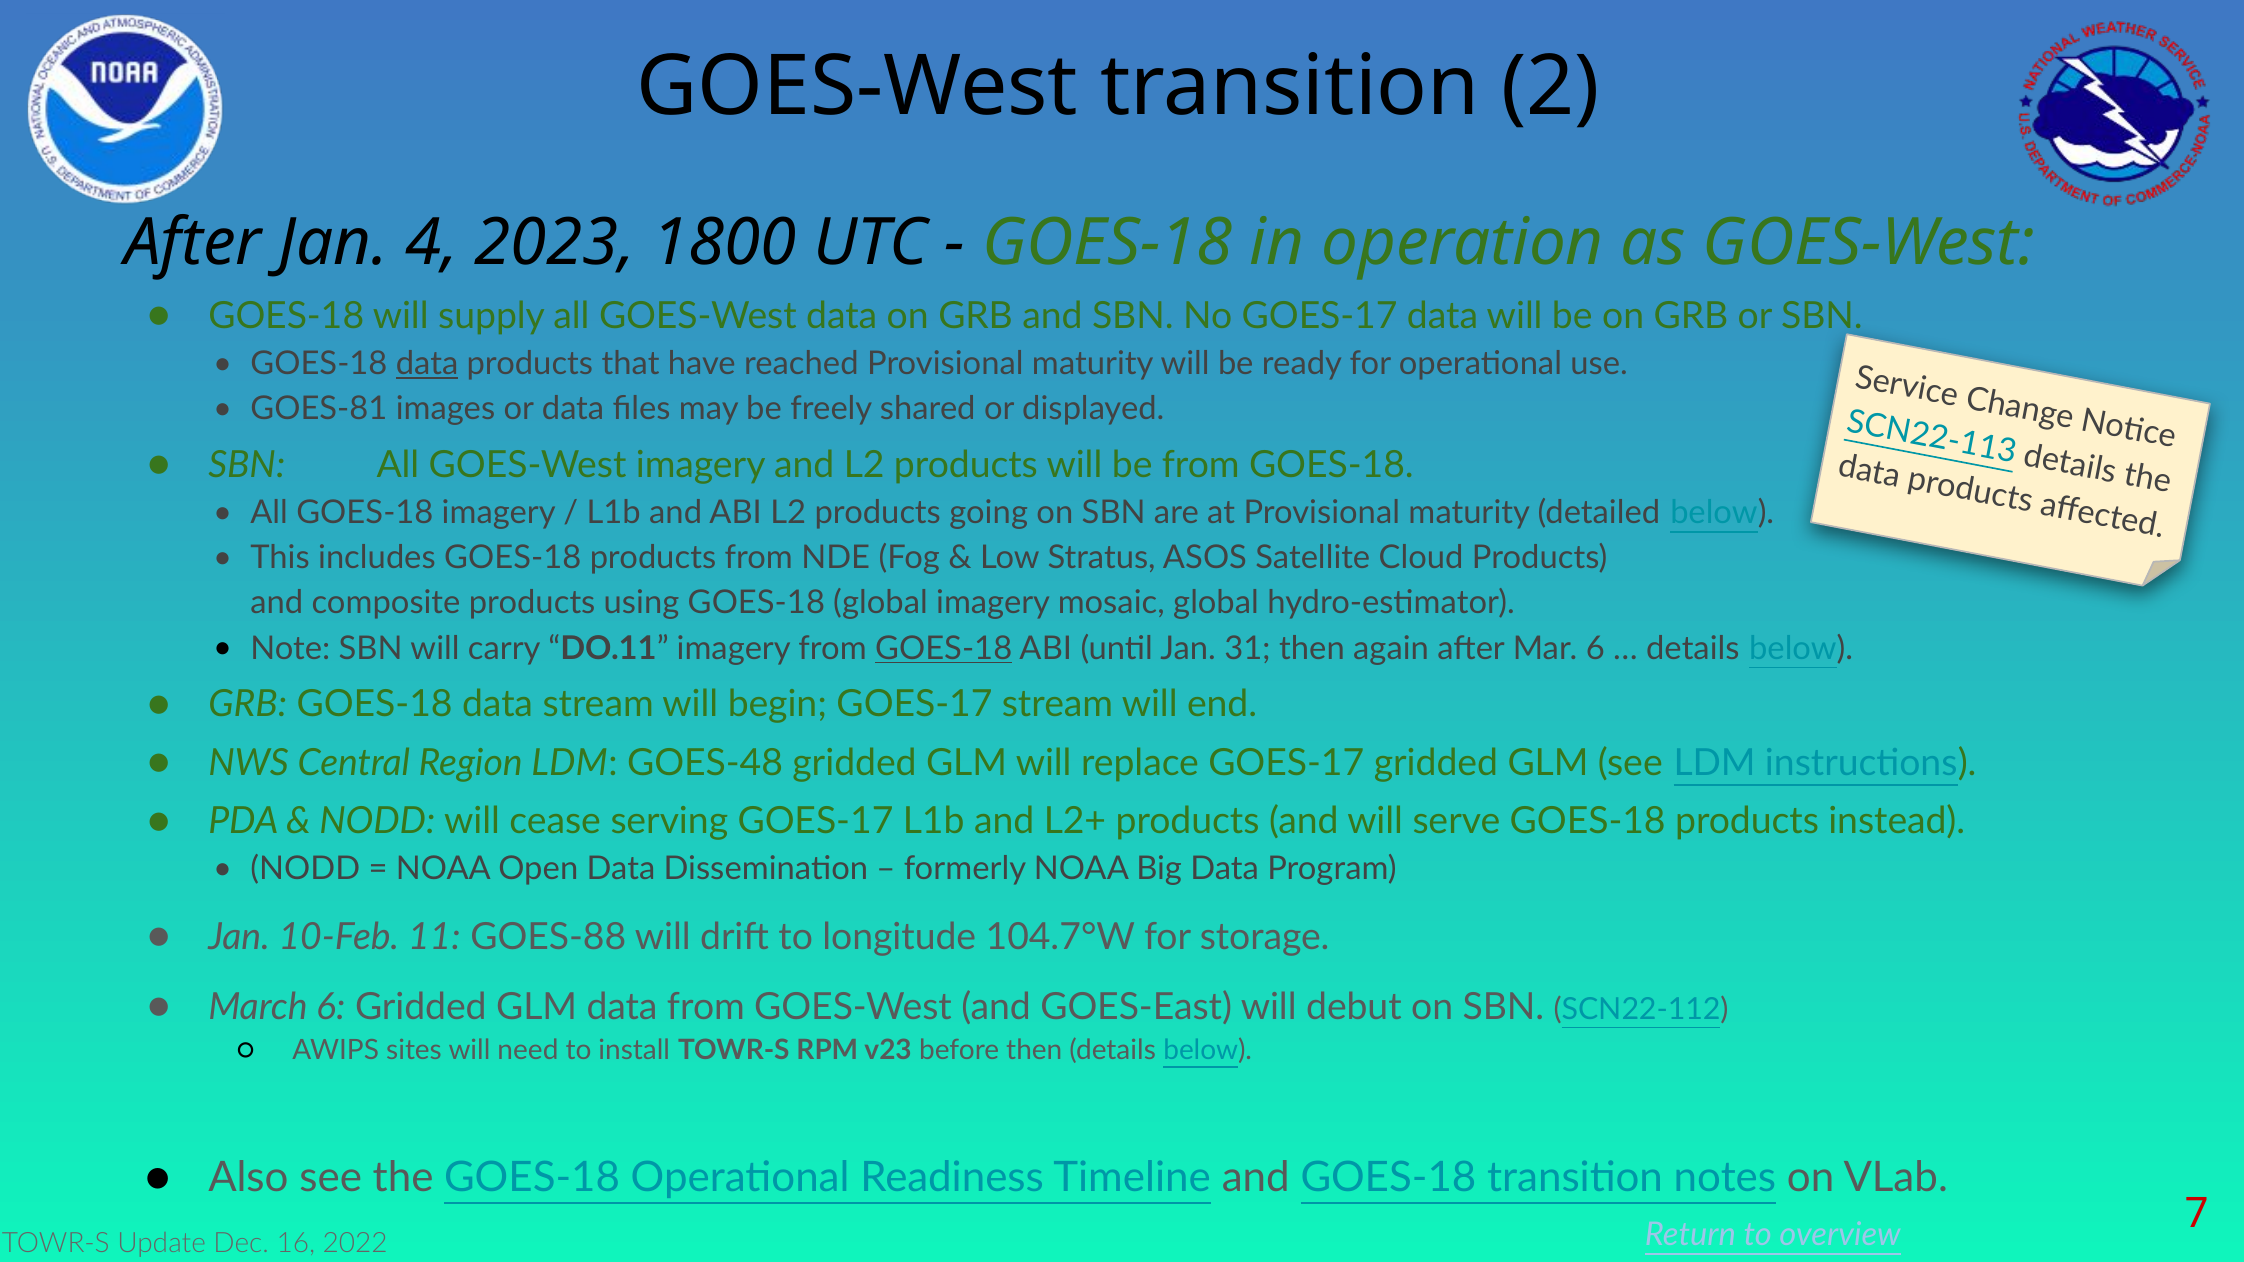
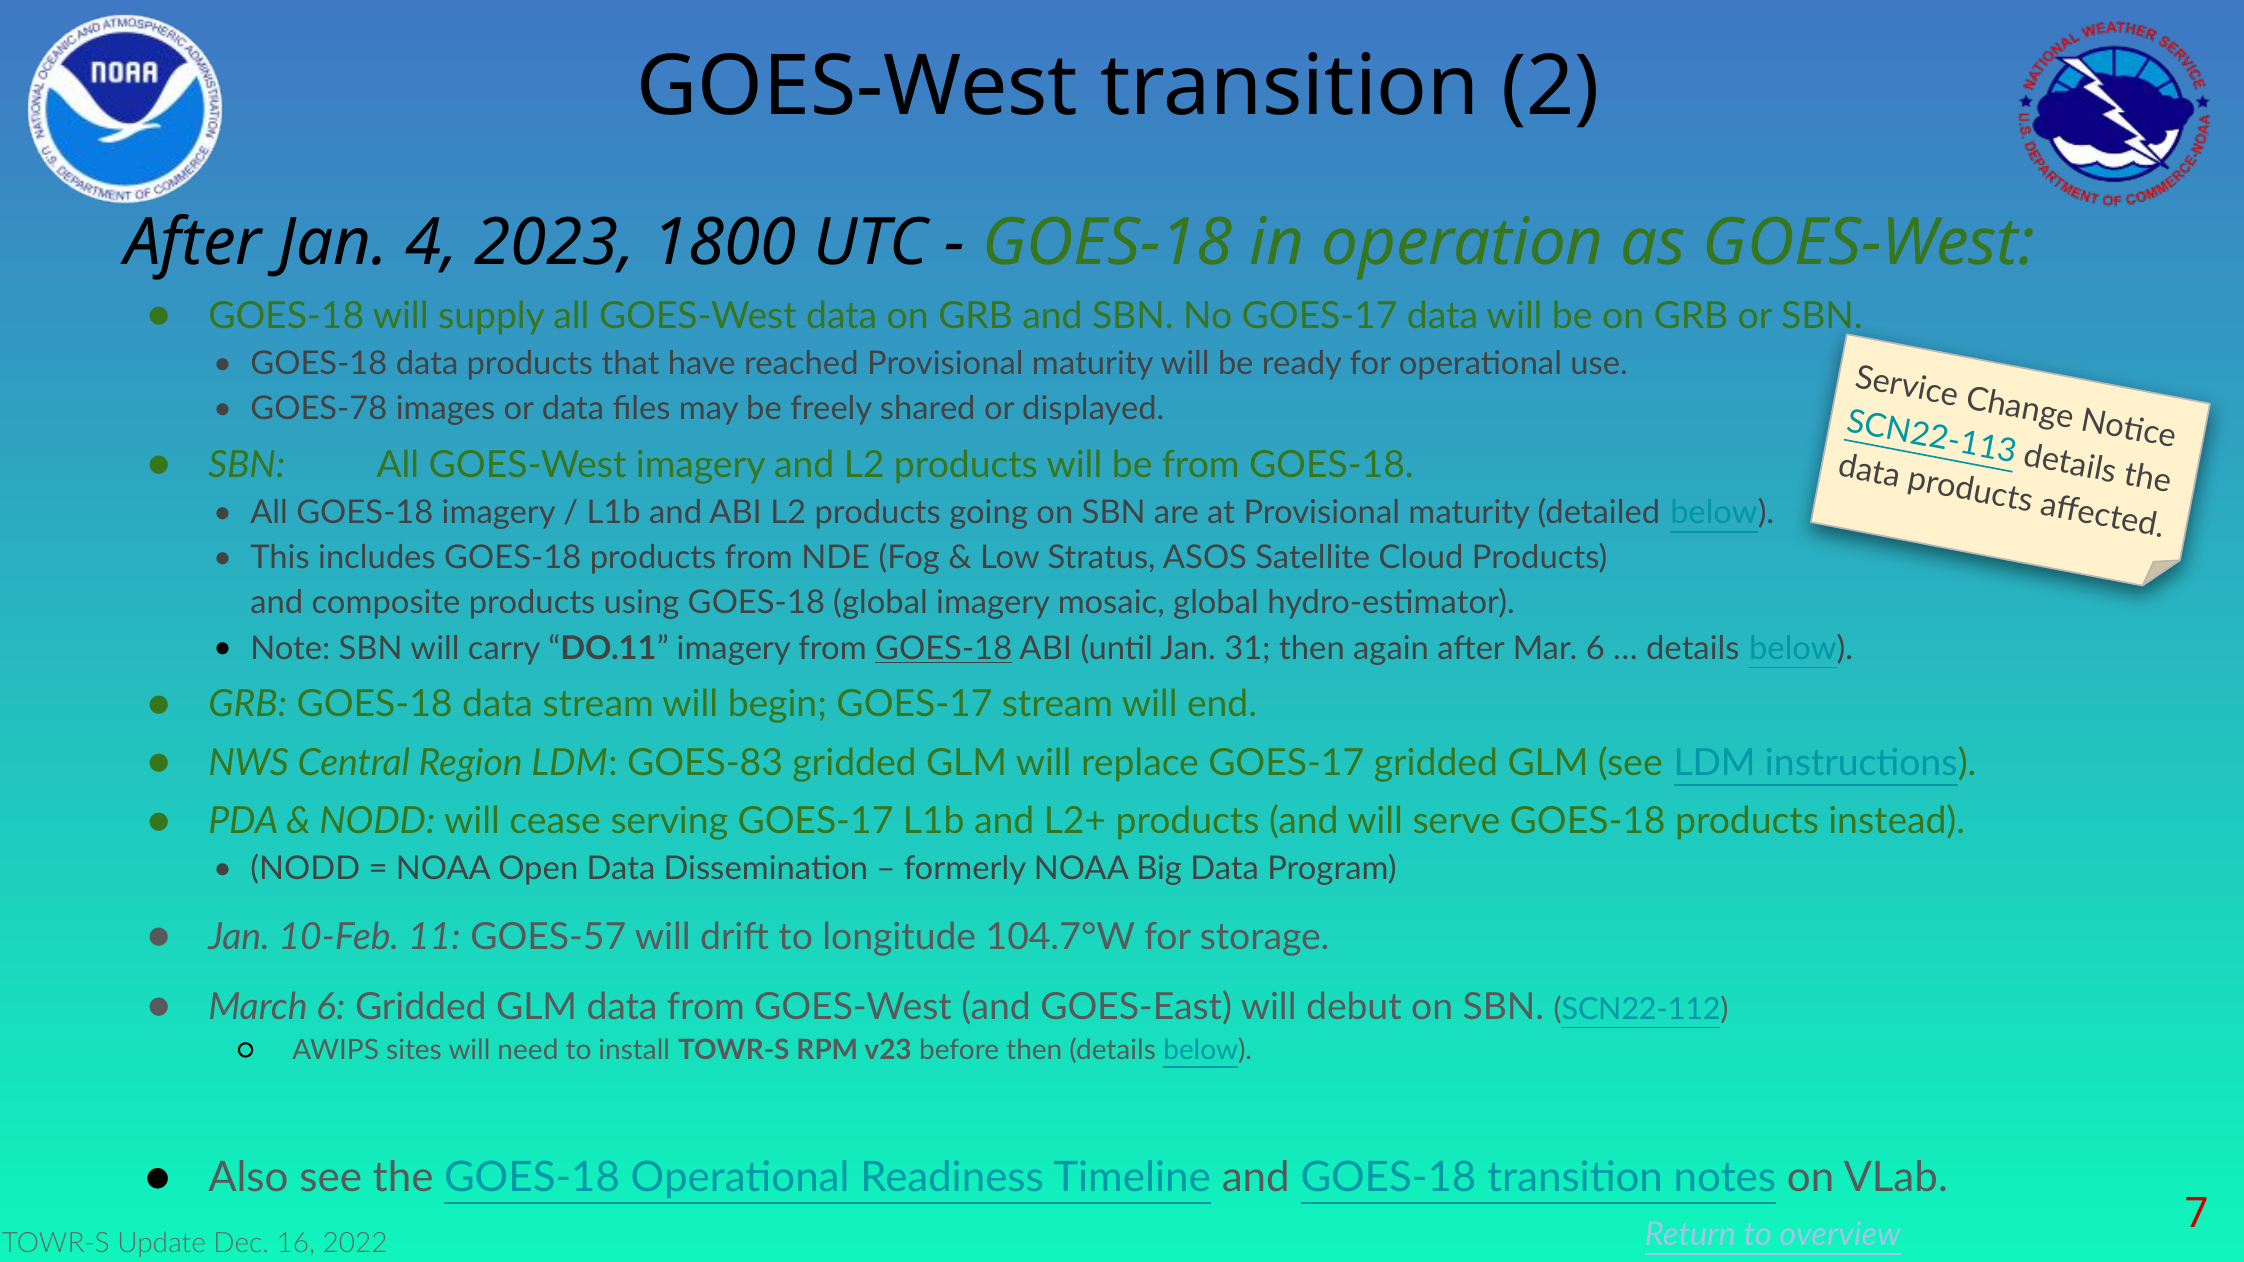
data underline: present -> none (427, 364)
GOES-81: GOES-81 -> GOES-78 (319, 409)
GOES-48: GOES-48 -> GOES-83 (705, 763)
GOES-88: GOES-88 -> GOES-57 (548, 937)
